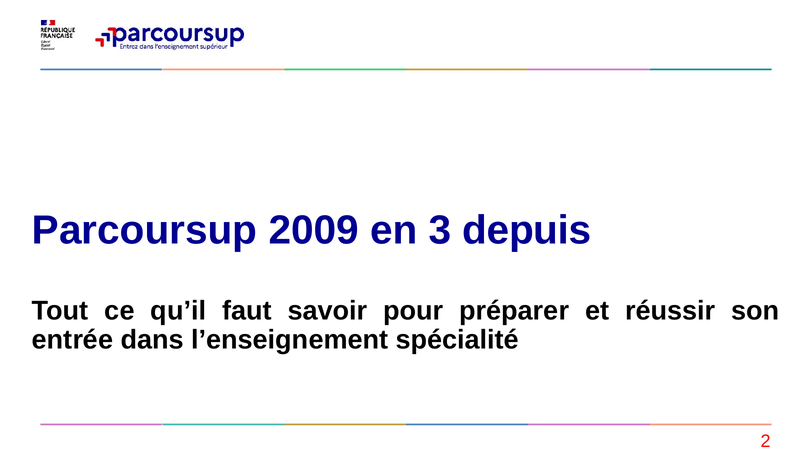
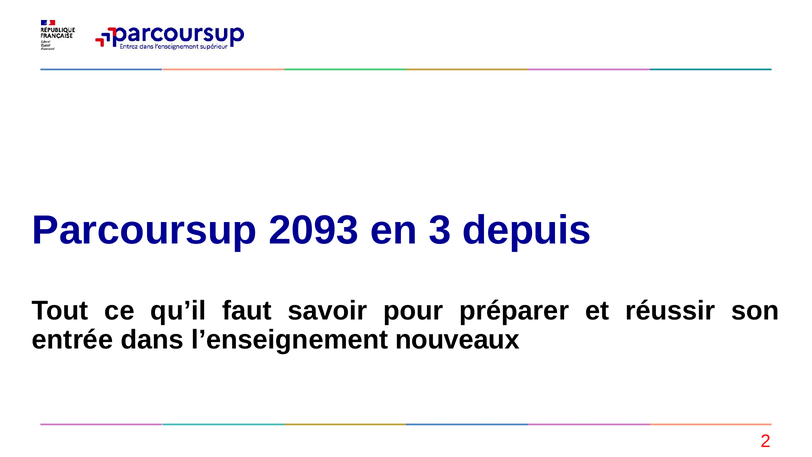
2009: 2009 -> 2093 (314, 230)
spécialité: spécialité -> nouveaux (457, 340)
